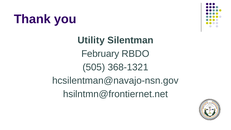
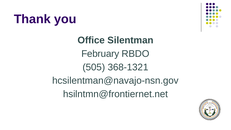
Utility: Utility -> Office (91, 40)
